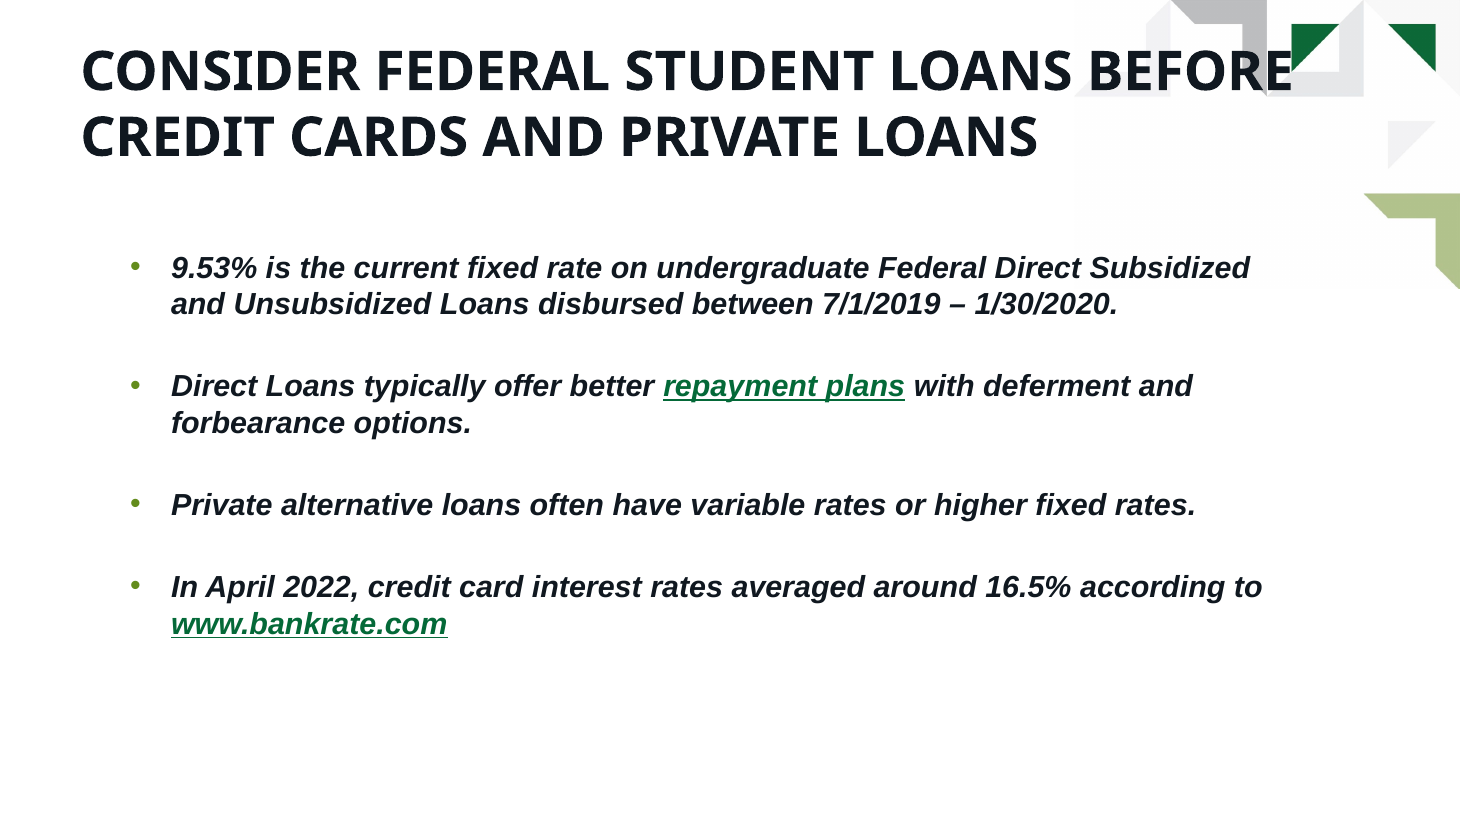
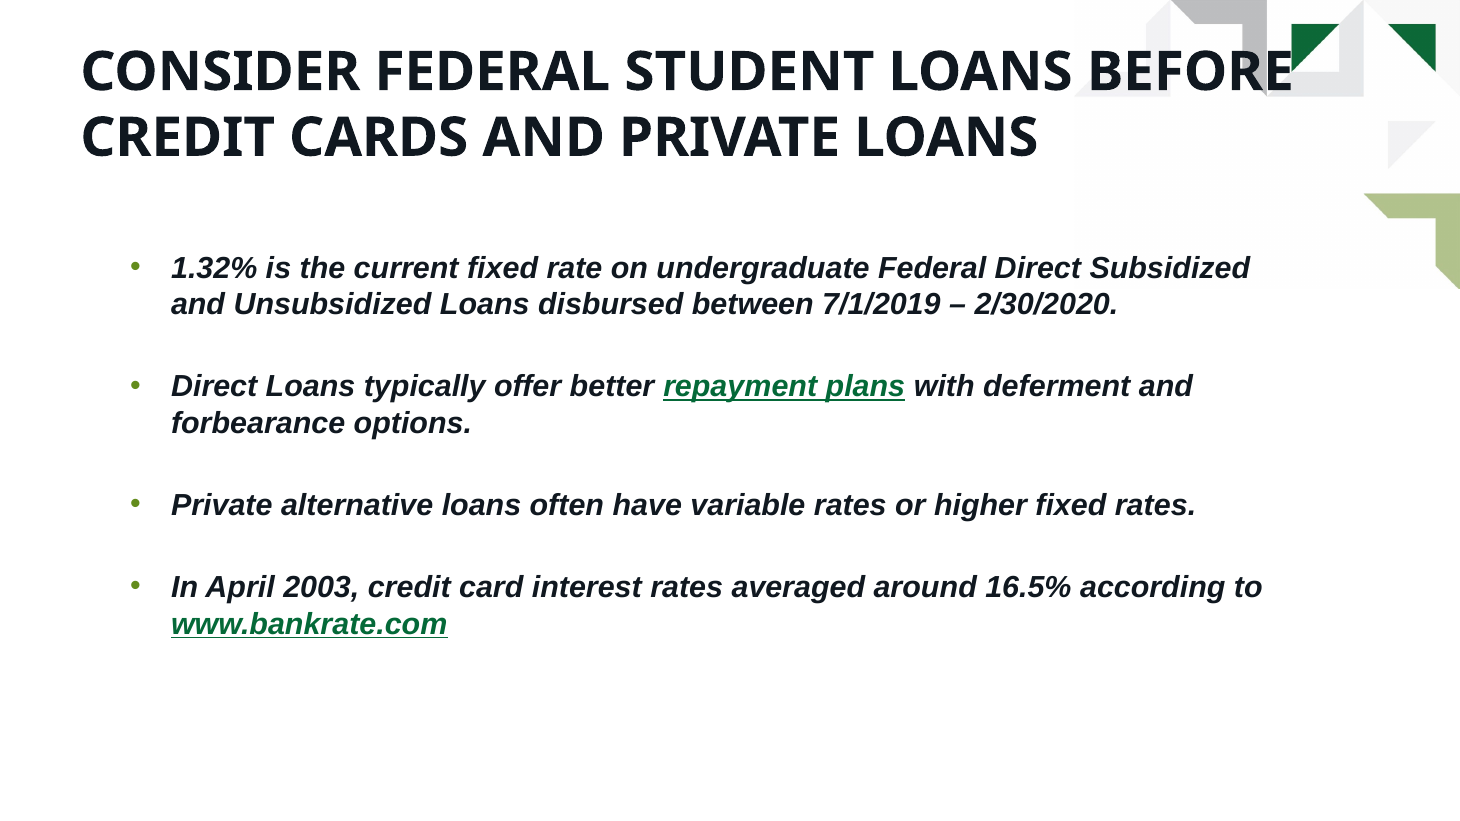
9.53%: 9.53% -> 1.32% (214, 268)
1/30/2020: 1/30/2020 -> 2/30/2020 (1046, 305)
2022: 2022 -> 2003 (321, 588)
